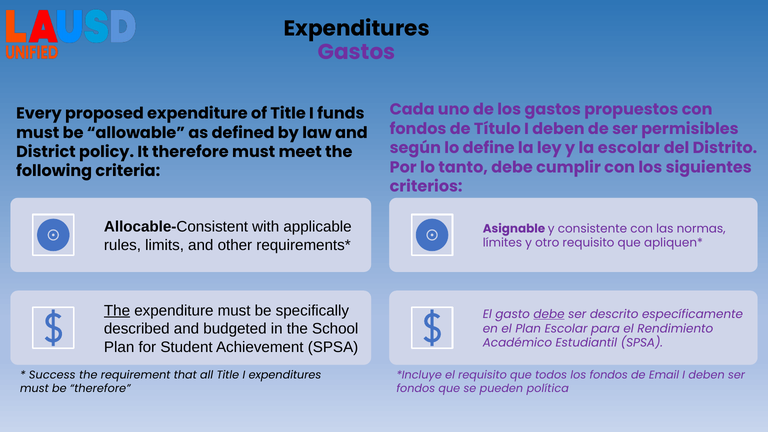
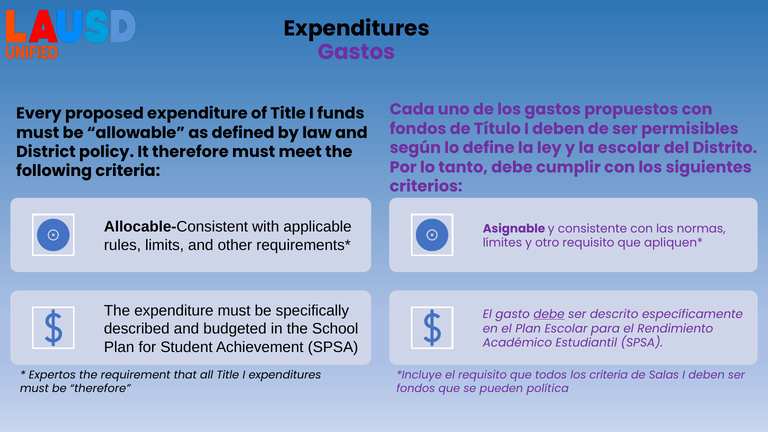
The underline: present -> none (117, 311)
Success: Success -> Expertos (52, 375)
los fondos: fondos -> criteria (609, 375)
Email: Email -> Salas (664, 375)
